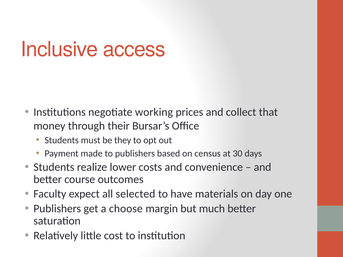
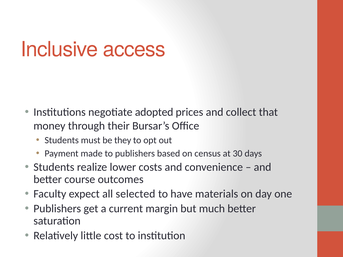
working: working -> adopted (154, 112)
choose: choose -> current (126, 209)
